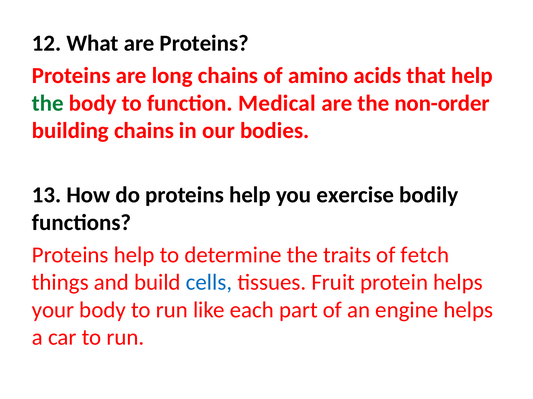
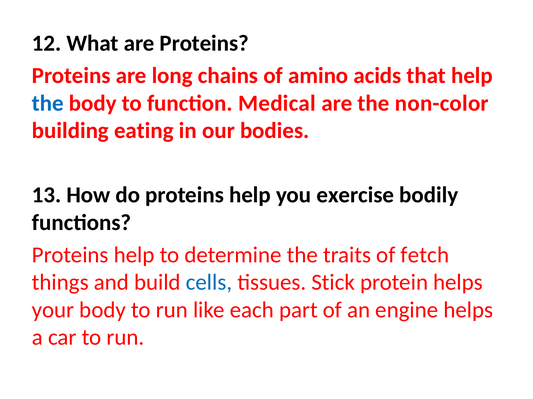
the colour: green -> blue (48, 103)
non-order: non-order -> non-color (442, 103)
building chains: chains -> eating (144, 131)
Fruit: Fruit -> Stick (333, 283)
